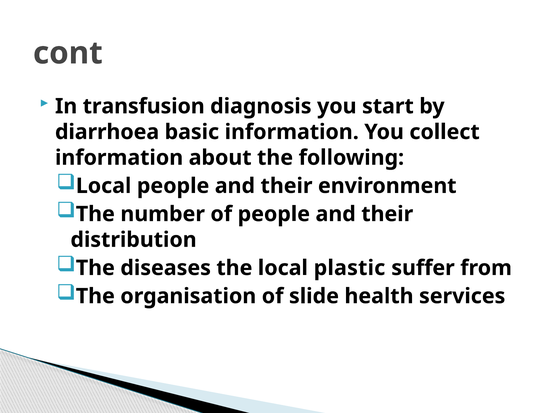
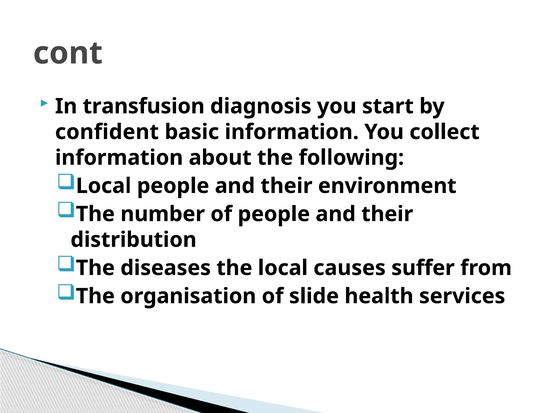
diarrhoea: diarrhoea -> confident (107, 132)
plastic: plastic -> causes (350, 268)
